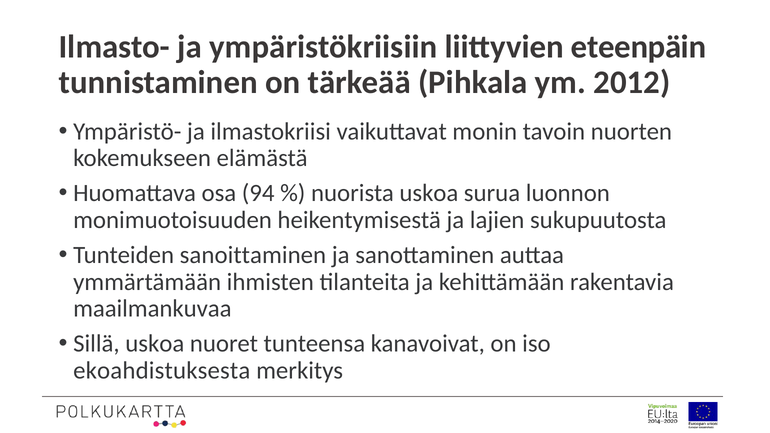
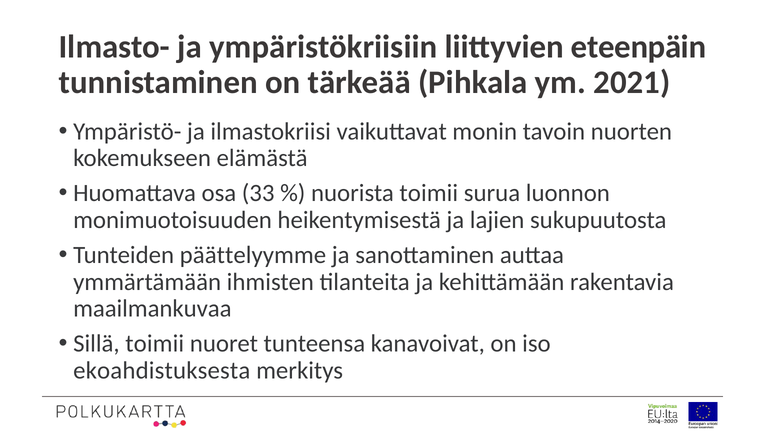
2012: 2012 -> 2021 (632, 82)
94: 94 -> 33 (258, 193)
nuorista uskoa: uskoa -> toimii (429, 193)
sanoittaminen: sanoittaminen -> päättelyymme (253, 255)
Sillä uskoa: uskoa -> toimii (155, 344)
